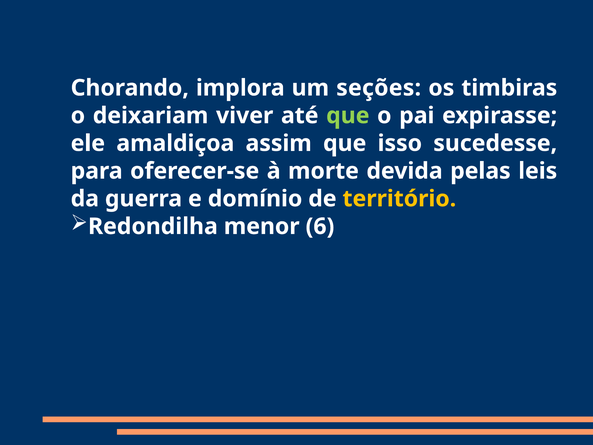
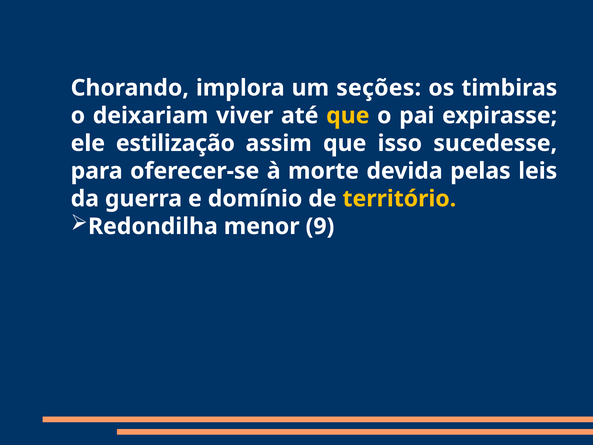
que colour: light green -> yellow (348, 116)
amaldiçoa: amaldiçoa -> estilização (175, 143)
6: 6 -> 9 (320, 226)
